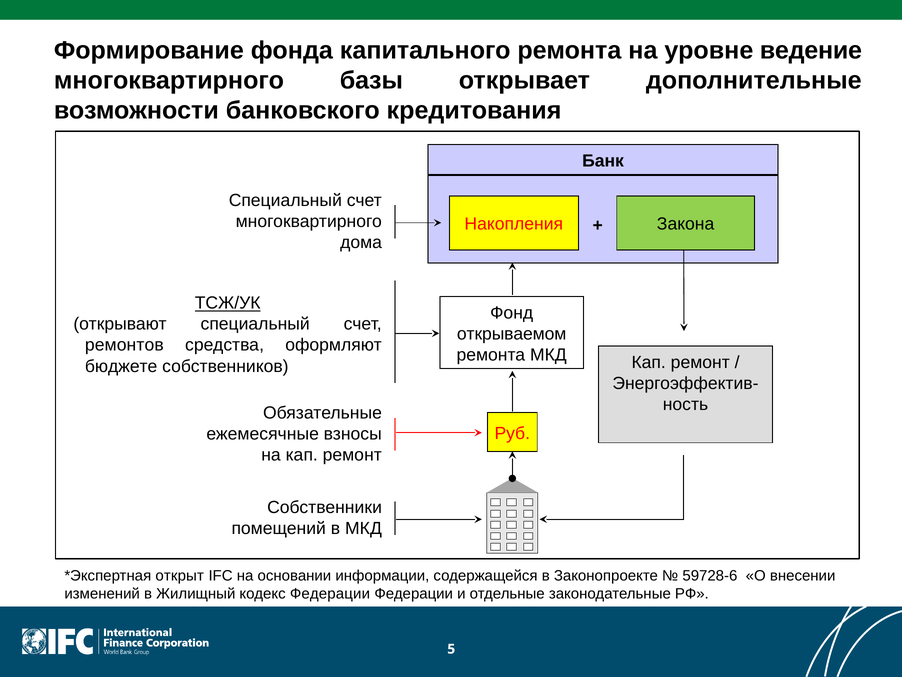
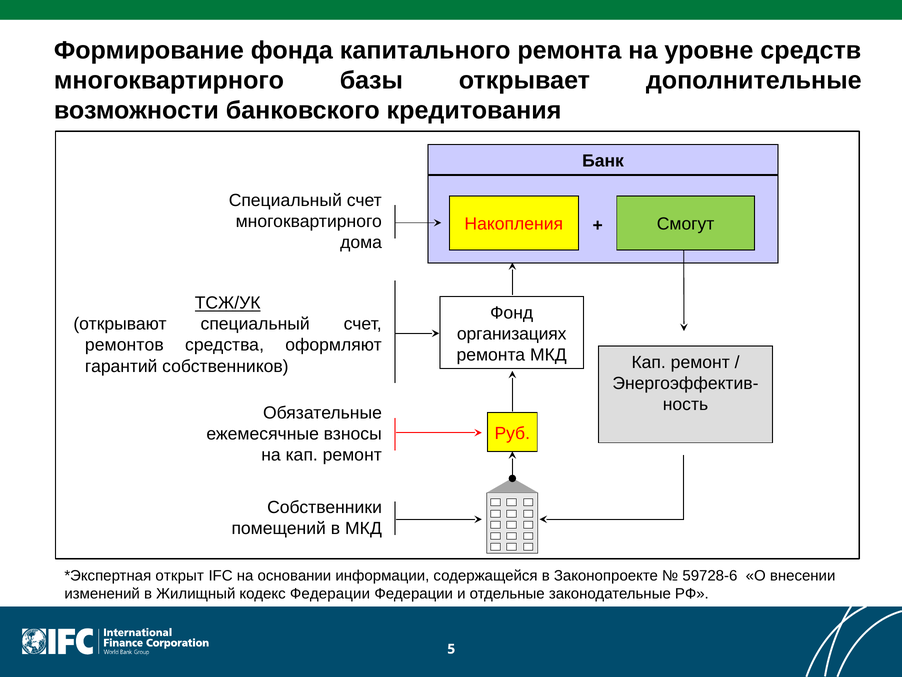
ведение: ведение -> средств (811, 50)
Закона: Закона -> Смогут (686, 224)
открываемом: открываемом -> организациях (512, 334)
бюджете: бюджете -> гарантий (121, 366)
